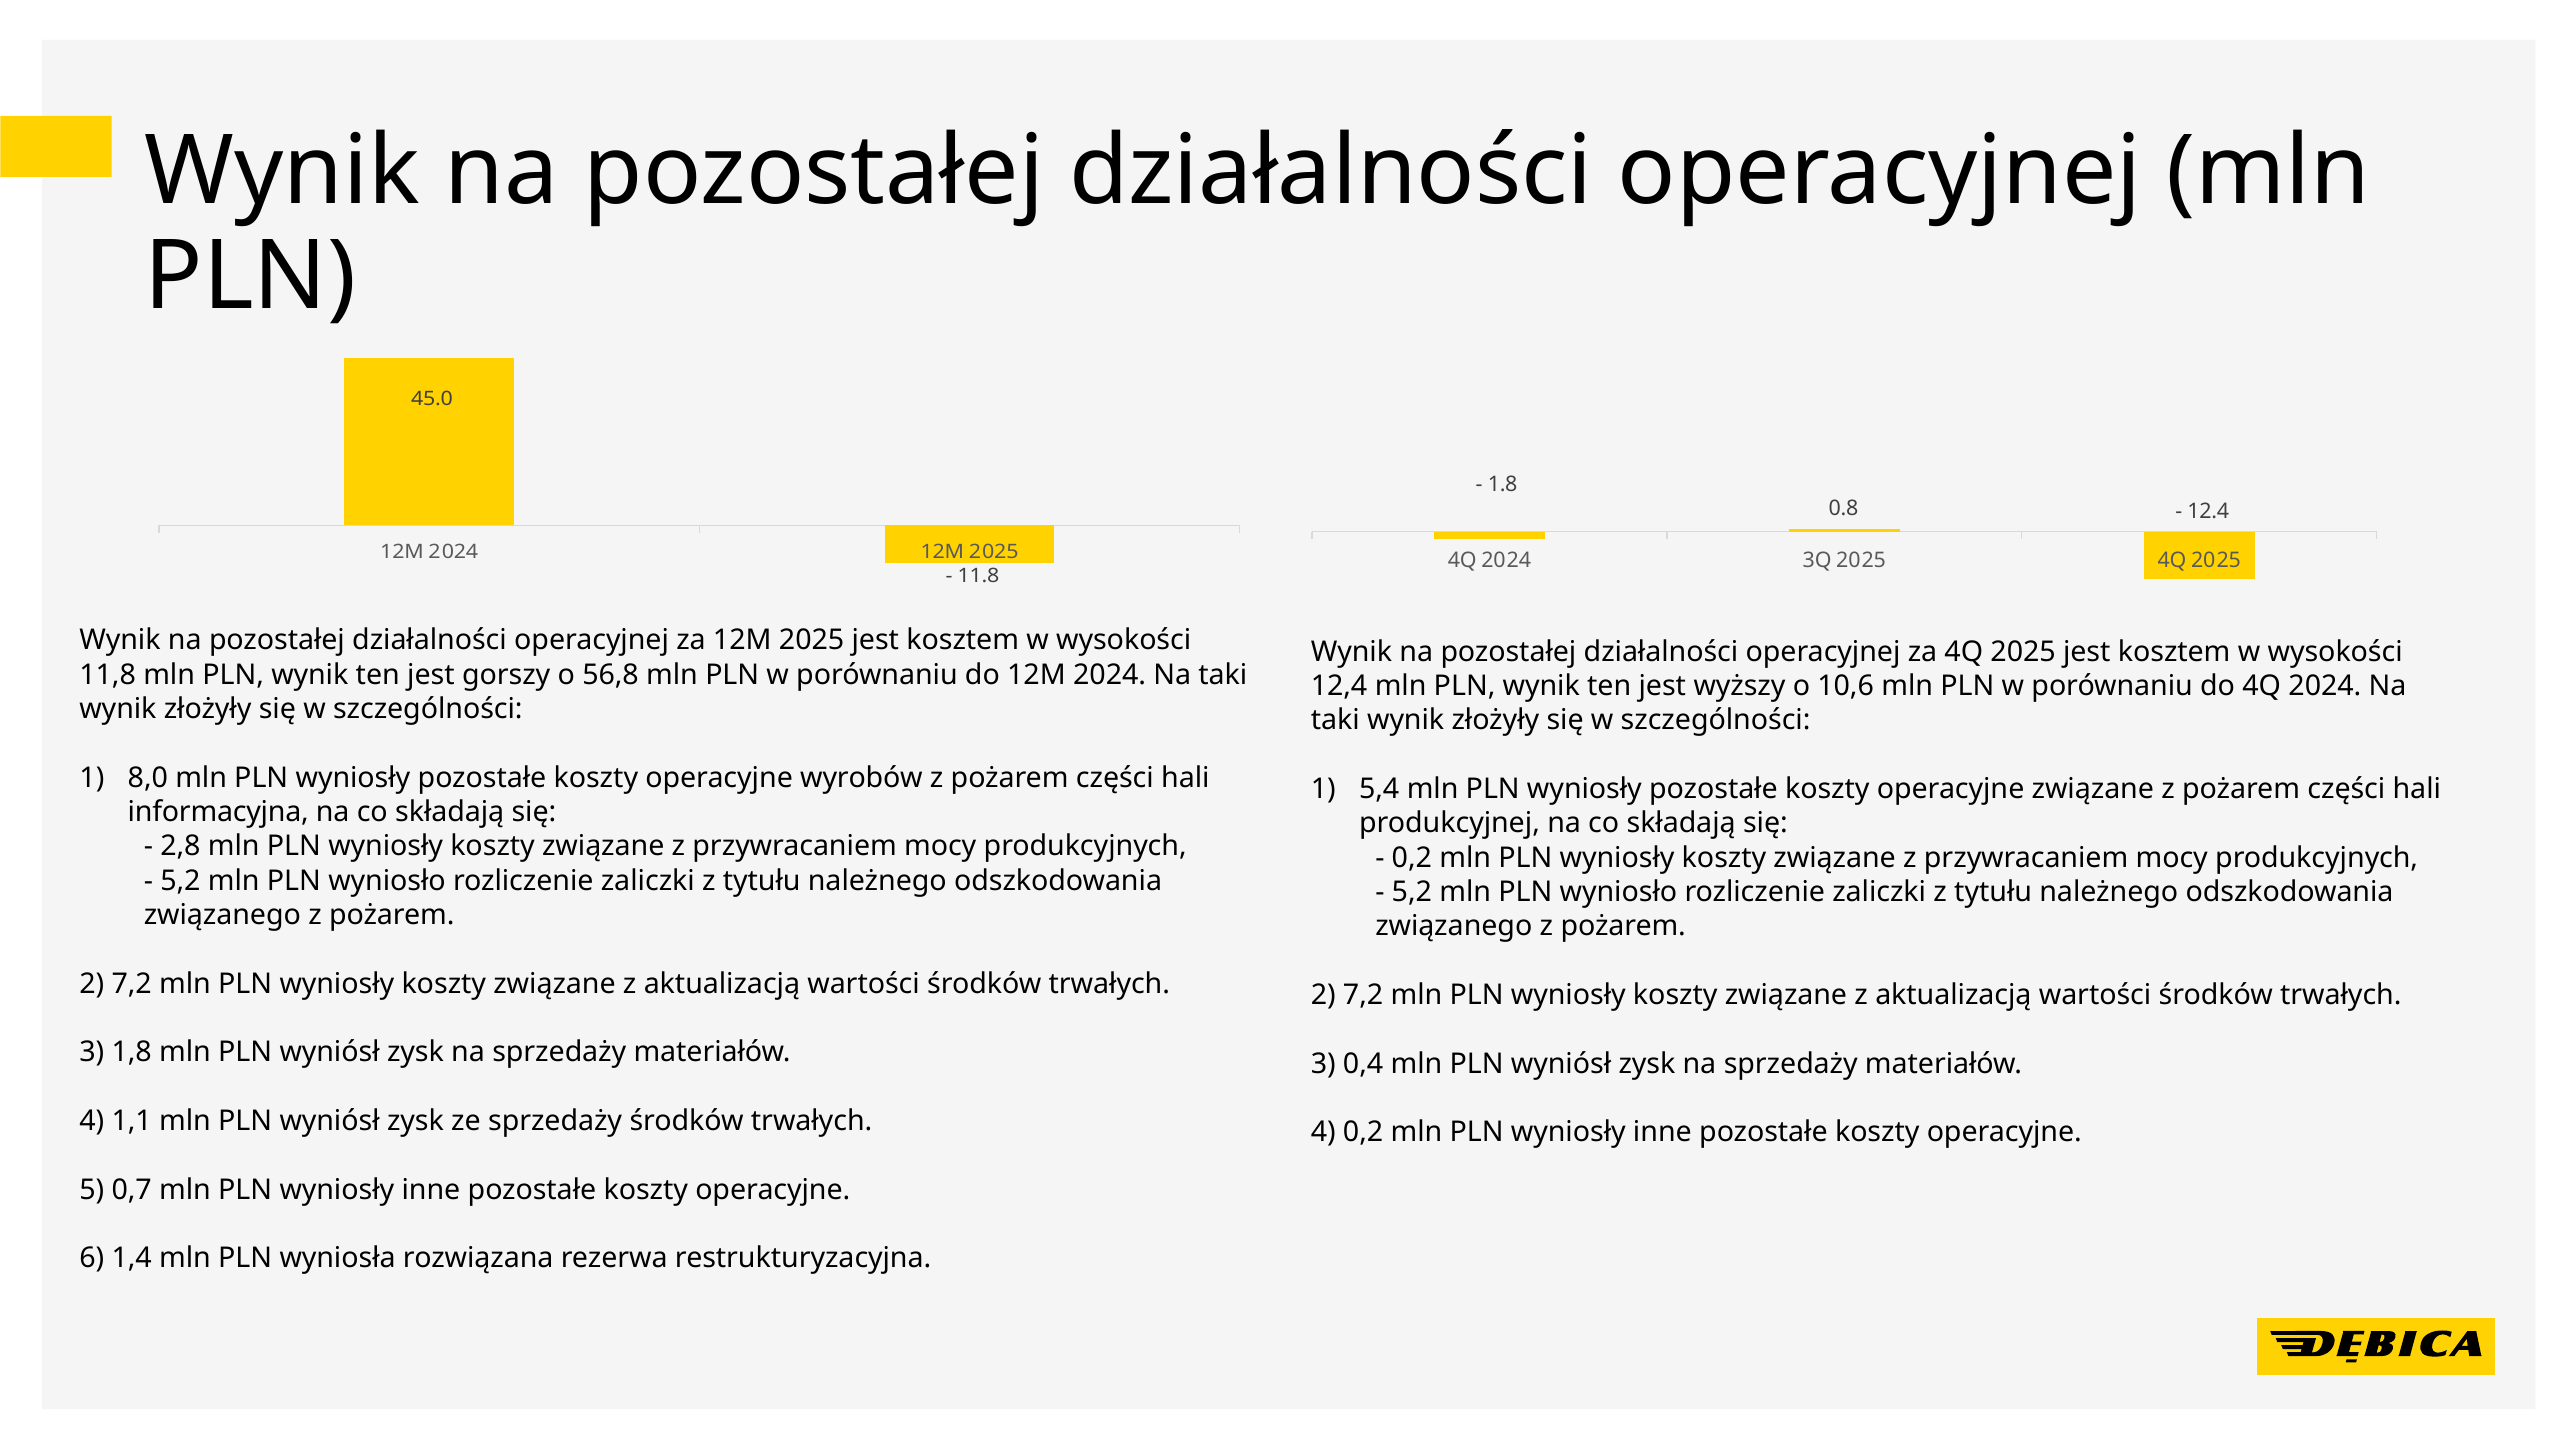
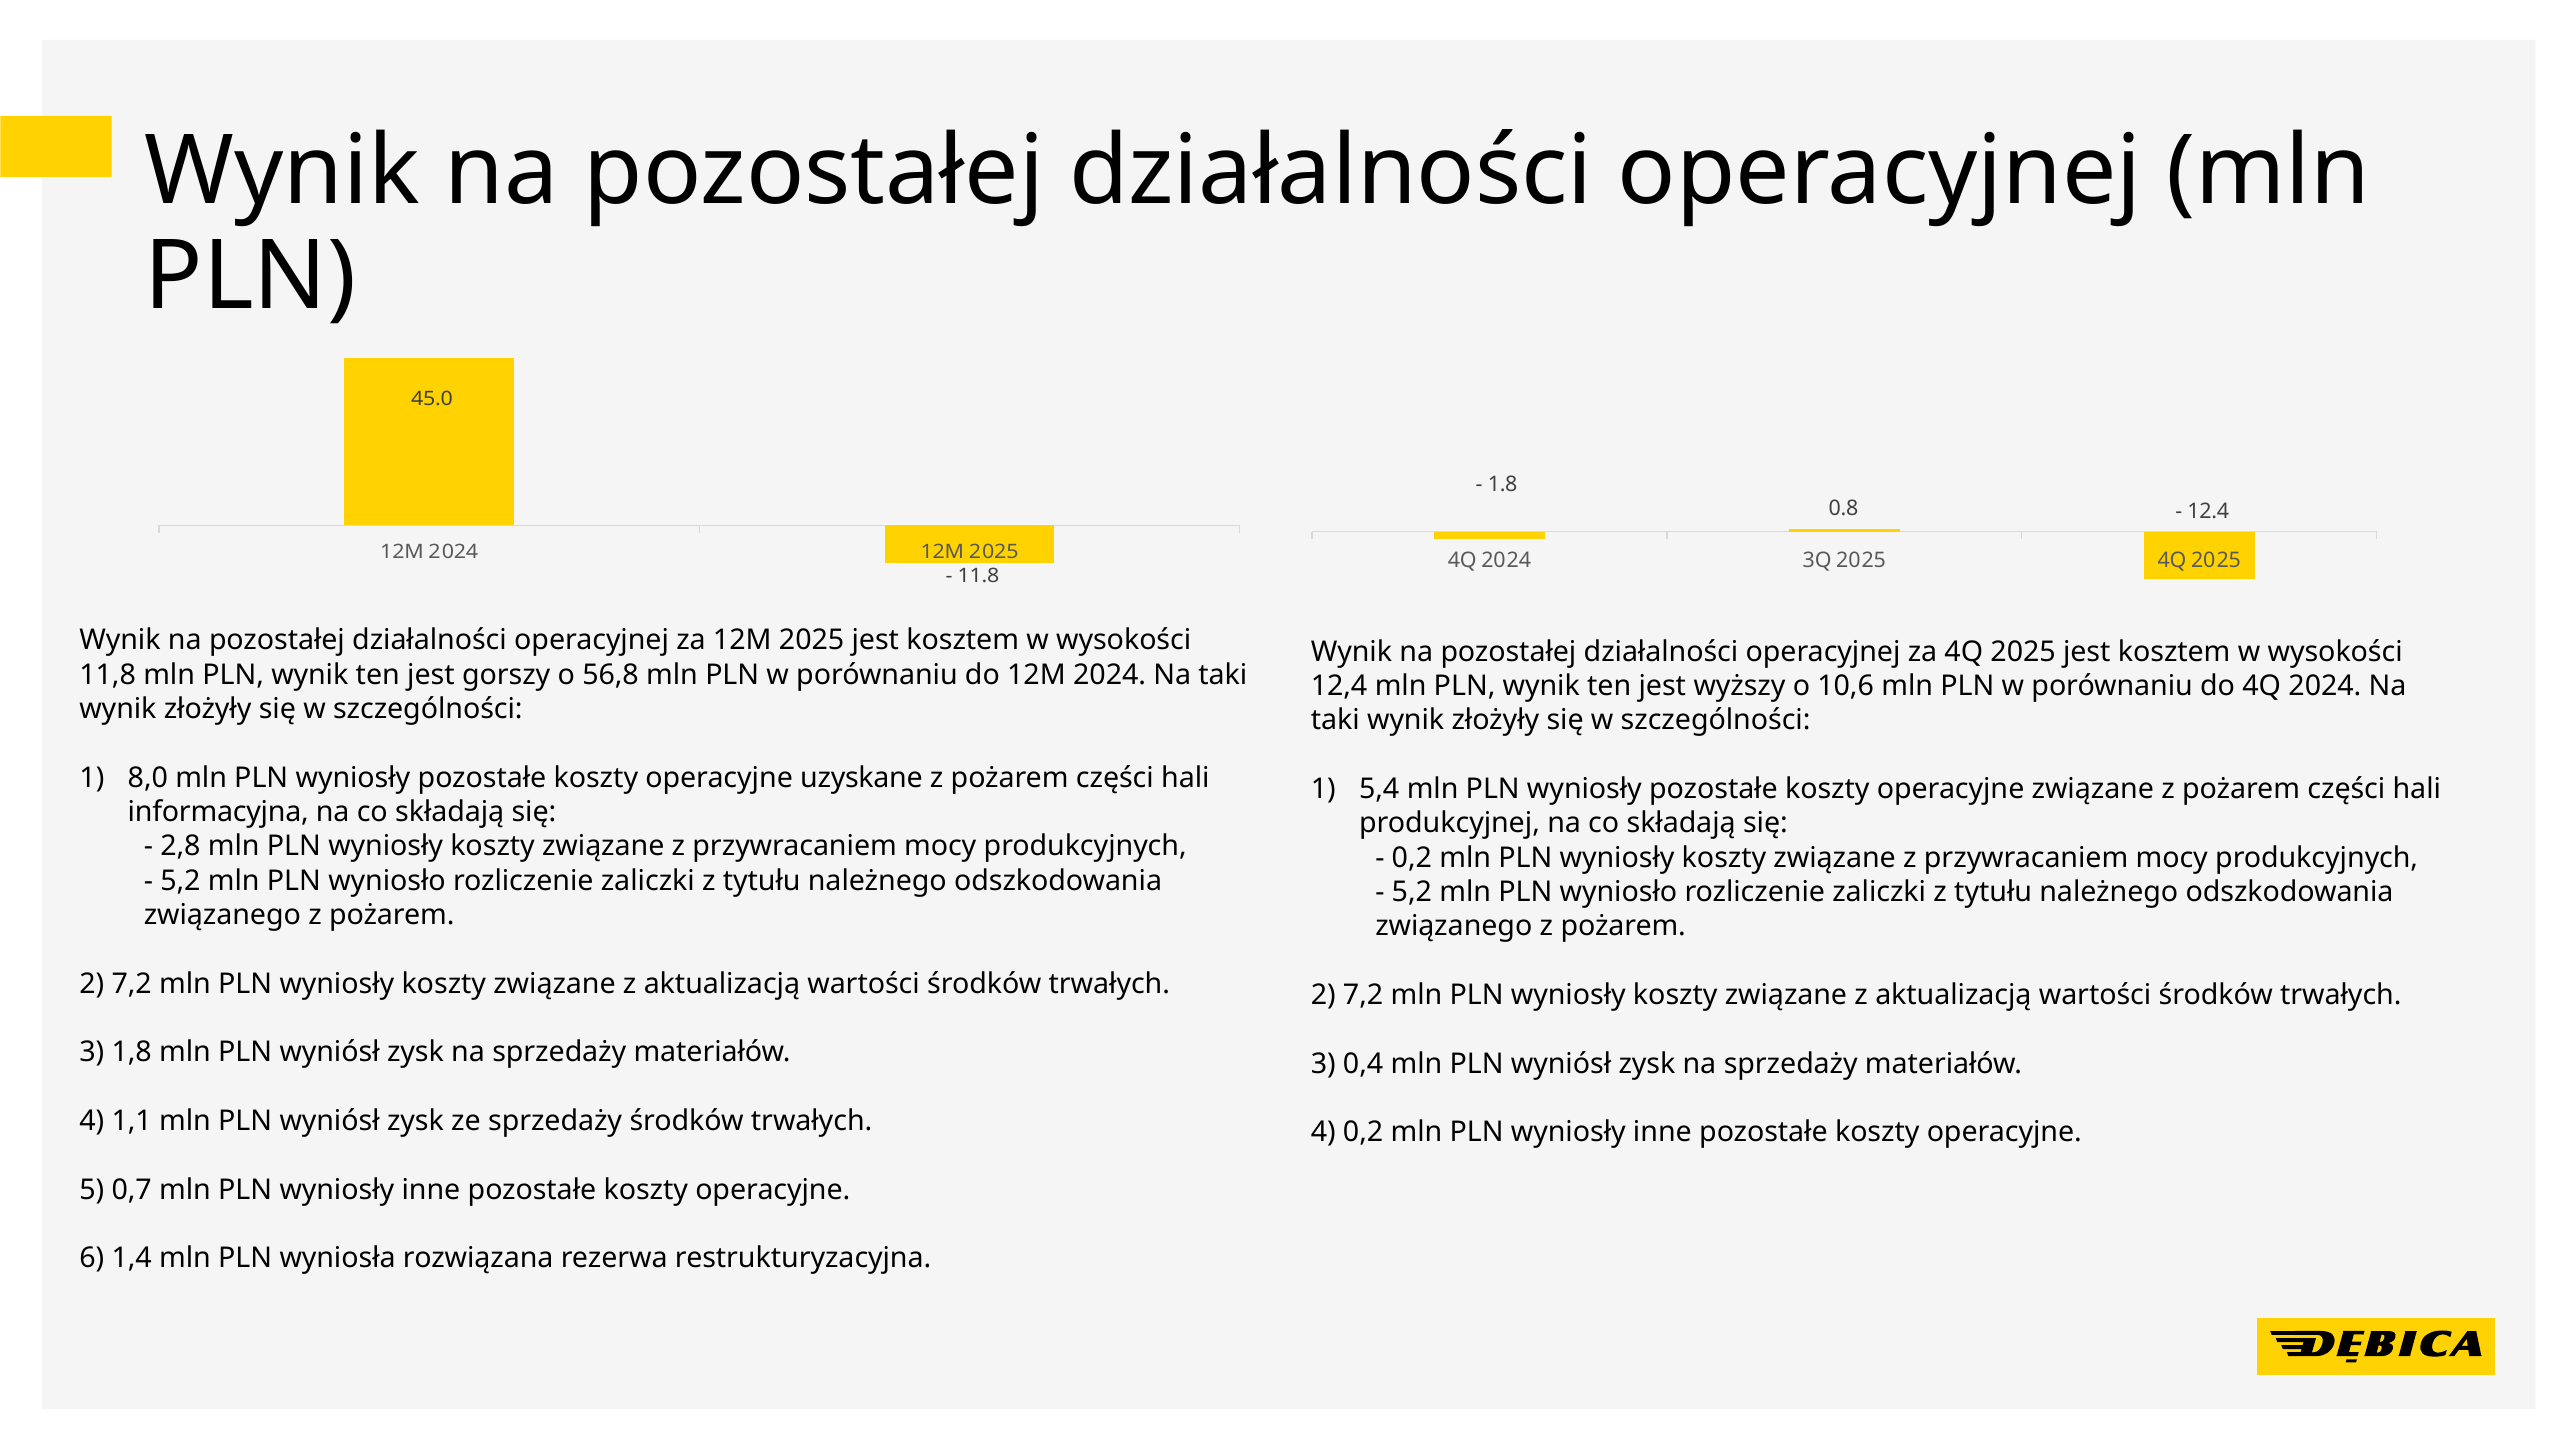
wyrobów: wyrobów -> uzyskane (861, 778)
